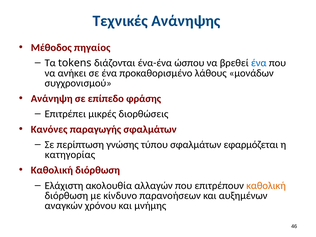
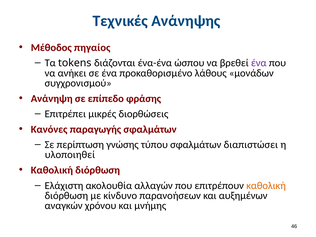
ένα colour: blue -> purple (259, 63)
εφαρμόζεται: εφαρμόζεται -> διαπιστώσει (251, 145)
κατηγορίας: κατηγορίας -> υλοποιηθεί (70, 155)
